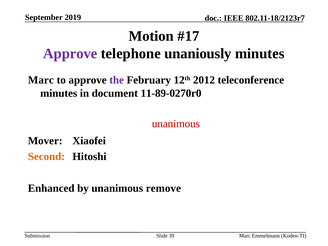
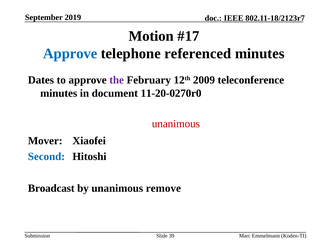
Approve colour: purple -> blue (70, 53)
unaniously: unaniously -> referenced (198, 53)
Marc: Marc -> Dates (41, 80)
2012: 2012 -> 2009 (204, 80)
11-89-0270r0: 11-89-0270r0 -> 11-20-0270r0 (171, 93)
Second colour: orange -> blue (46, 157)
Enhanced: Enhanced -> Broadcast (51, 188)
